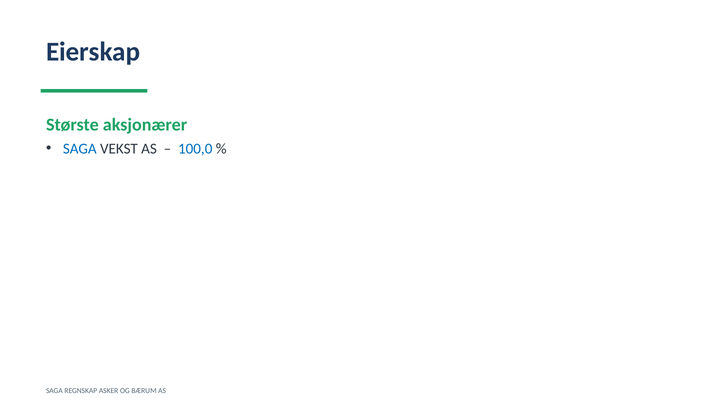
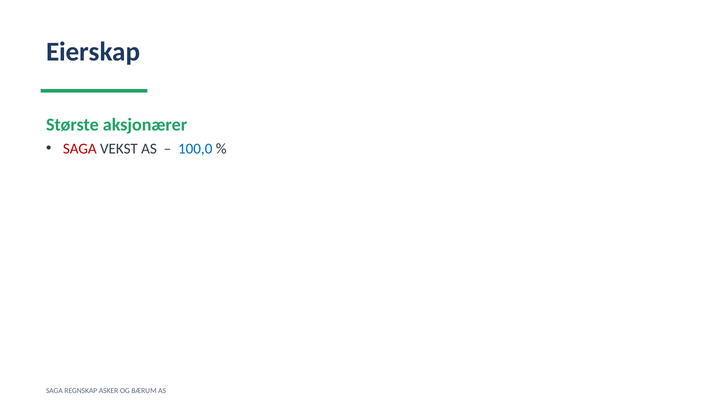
SAGA colour: blue -> red (80, 149)
